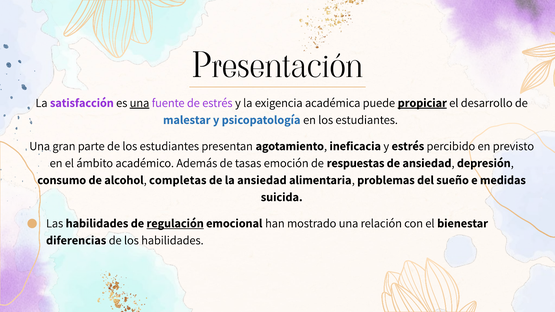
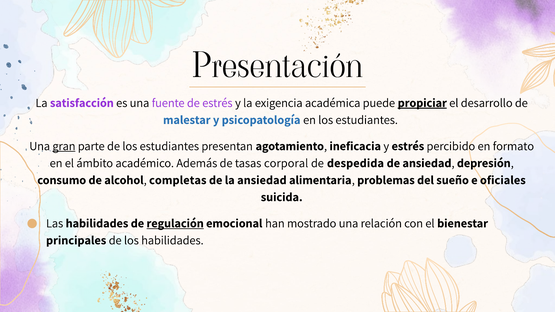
una underline: present -> none (139, 103)
gran underline: none -> present (64, 146)
previsto: previsto -> formato (513, 146)
emoción: emoción -> corporal (286, 163)
respuestas: respuestas -> despedida (355, 163)
medidas: medidas -> oficiales (503, 180)
diferencias: diferencias -> principales (76, 240)
